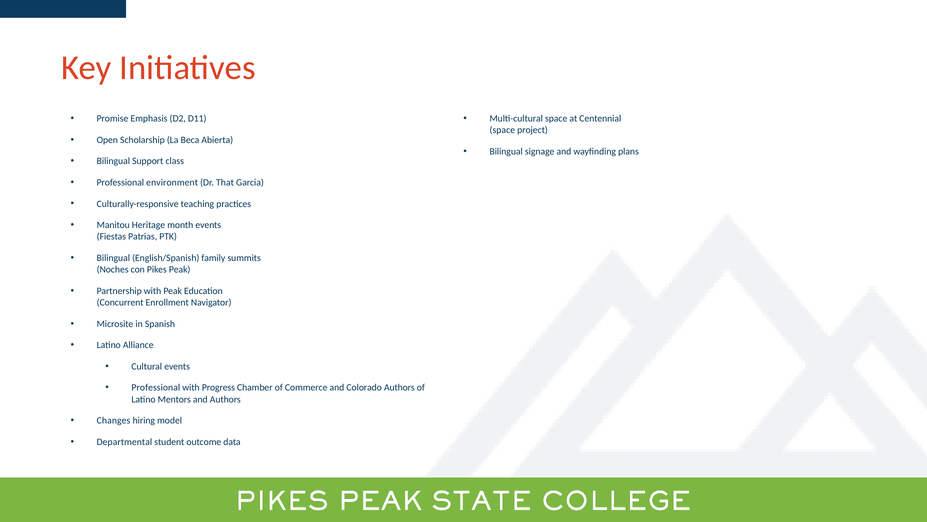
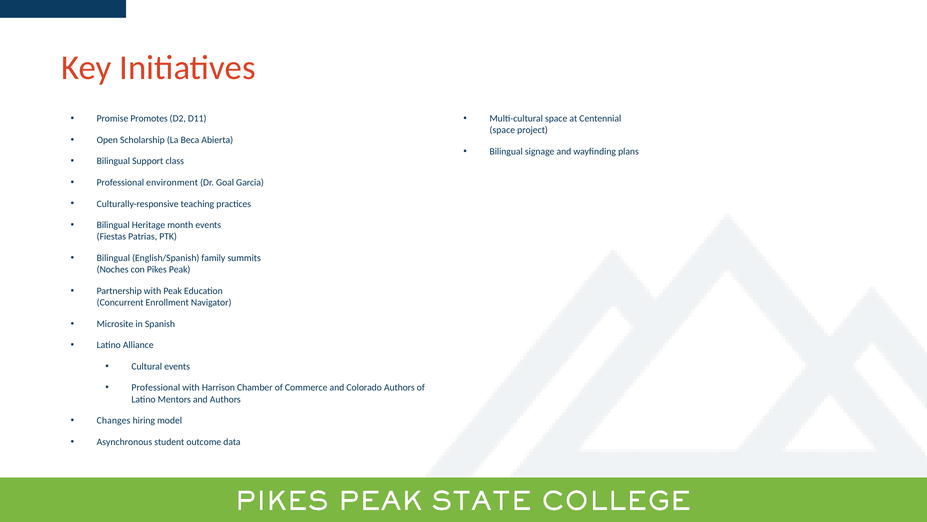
Emphasis: Emphasis -> Promotes (149, 119)
That: That -> Goal (225, 182)
Manitou: Manitou -> Bilingual (113, 225)
Progress: Progress -> Harrison (218, 387)
Departmental: Departmental -> Asynchronous (124, 441)
